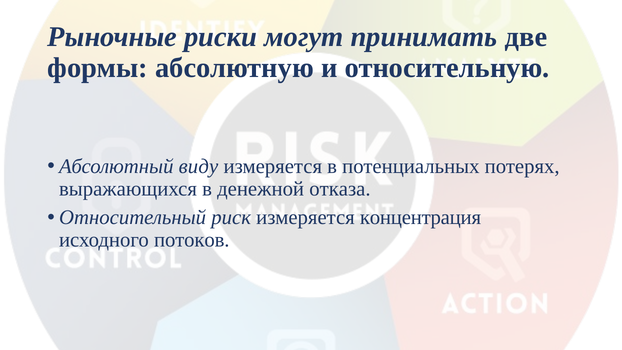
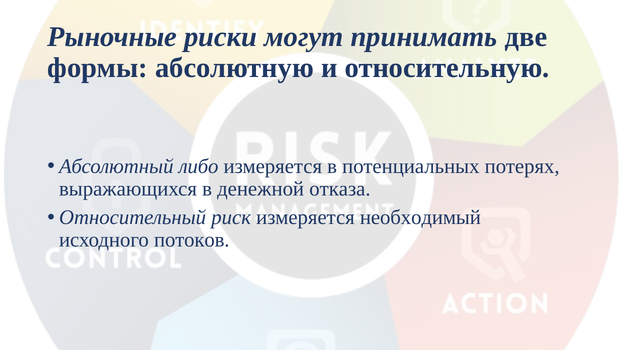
виду: виду -> либо (199, 166)
концентрация: концентрация -> необходимый (420, 218)
